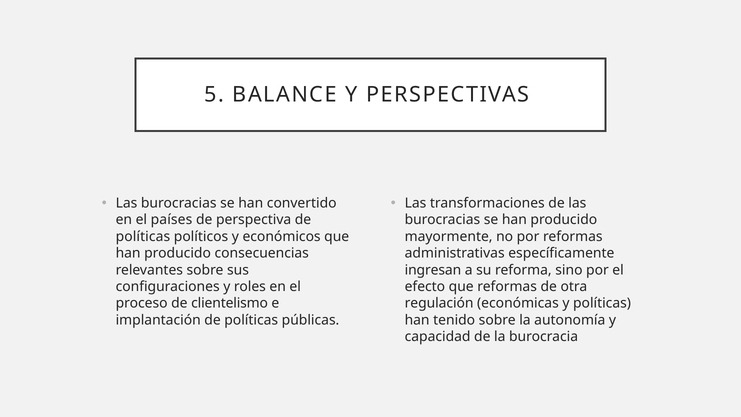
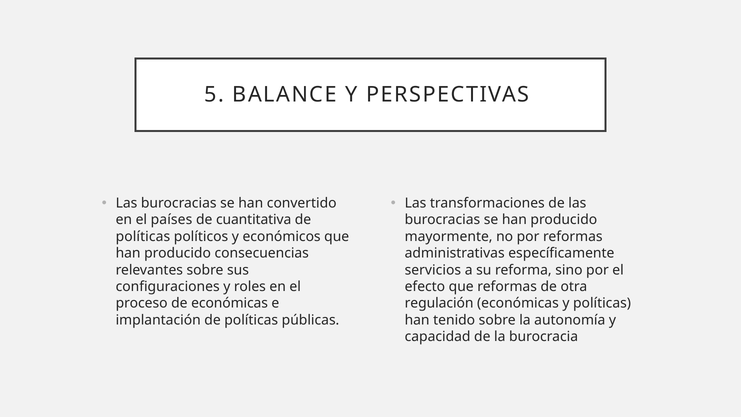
perspectiva: perspectiva -> cuantitativa (254, 220)
ingresan: ingresan -> servicios (433, 270)
de clientelismo: clientelismo -> económicas (230, 303)
